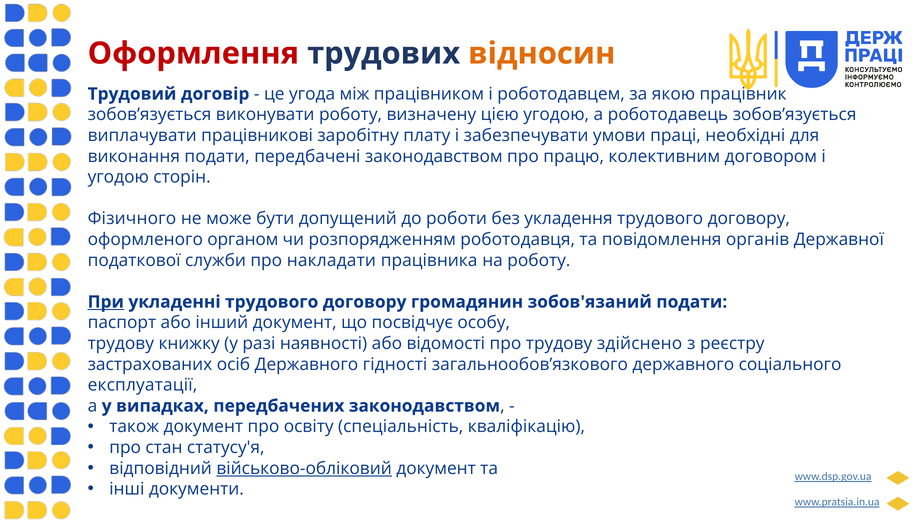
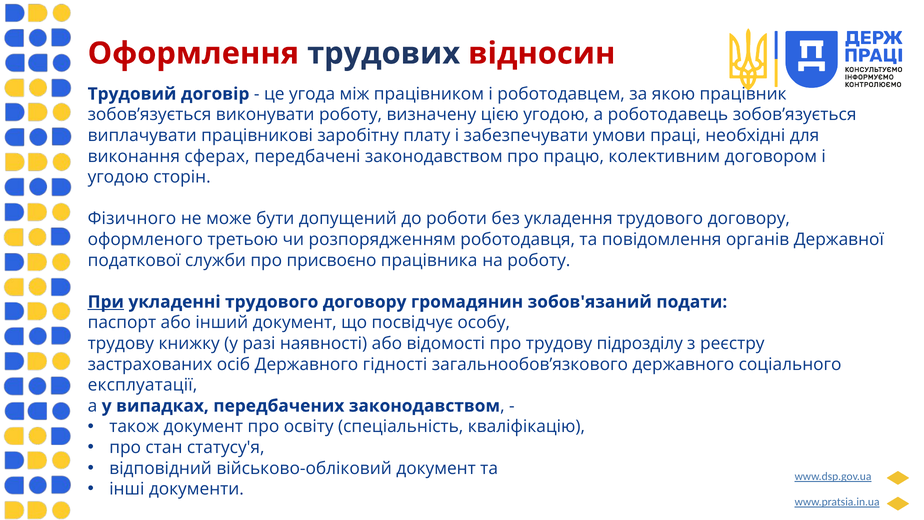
відносин colour: orange -> red (542, 53)
виконання подати: подати -> сферах (217, 156)
органом: органом -> третьою (243, 239)
накладати: накладати -> присвоєно (332, 260)
здійснено: здійснено -> підрозділу (640, 343)
військово-обліковий underline: present -> none (304, 468)
